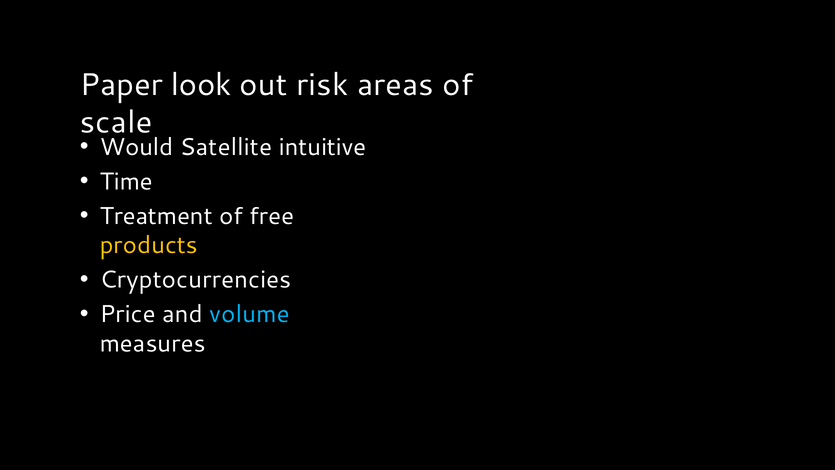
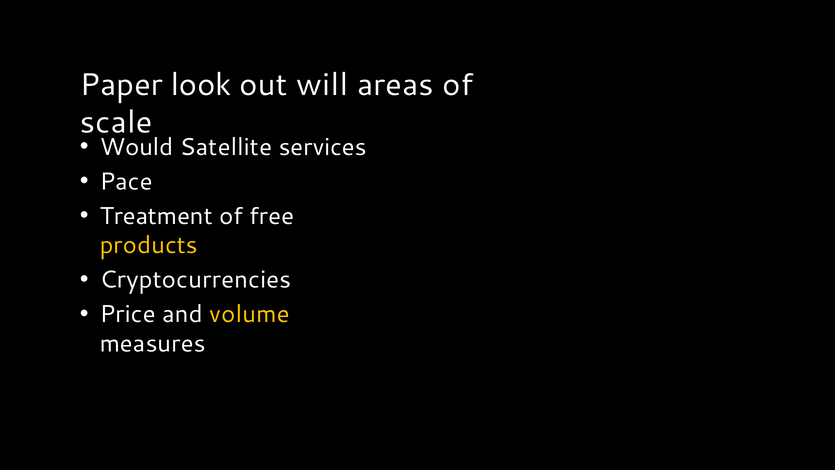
risk: risk -> will (322, 85)
intuitive: intuitive -> services (323, 147)
Time: Time -> Pace (126, 181)
volume colour: light blue -> yellow (250, 314)
